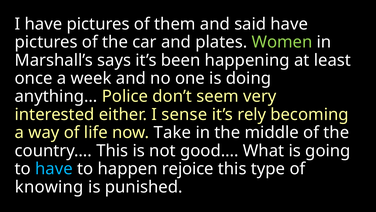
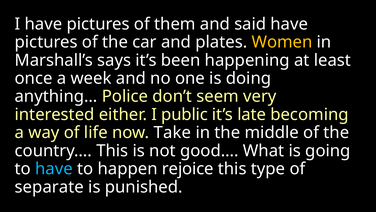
Women colour: light green -> yellow (282, 42)
sense: sense -> public (185, 114)
rely: rely -> late (252, 114)
knowing: knowing -> separate (49, 187)
